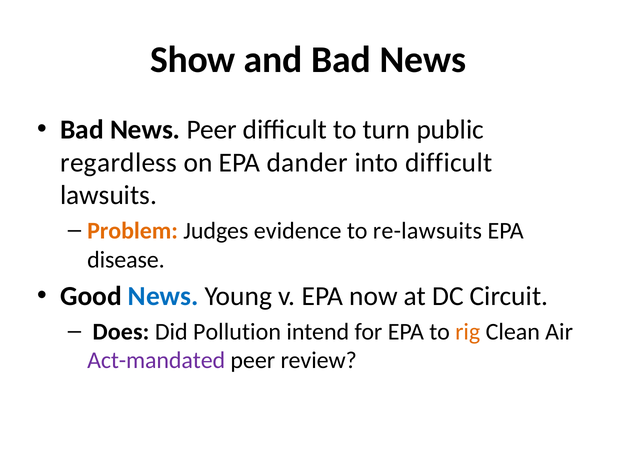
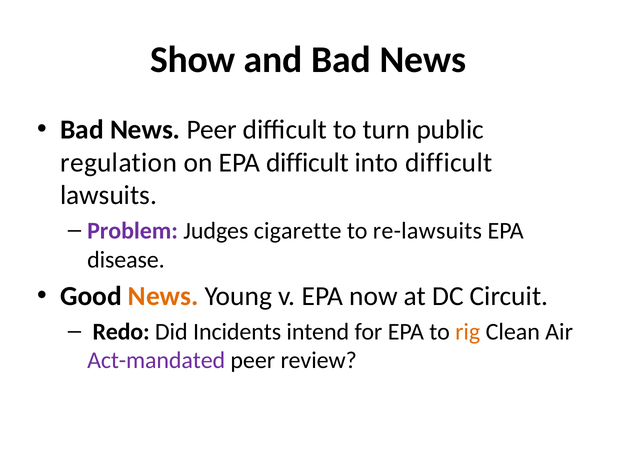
regardless: regardless -> regulation (119, 162)
EPA dander: dander -> difficult (308, 162)
Problem colour: orange -> purple (133, 231)
evidence: evidence -> cigarette (298, 231)
News colour: blue -> orange (163, 296)
Does: Does -> Redo (121, 331)
Pollution: Pollution -> Incidents (237, 331)
